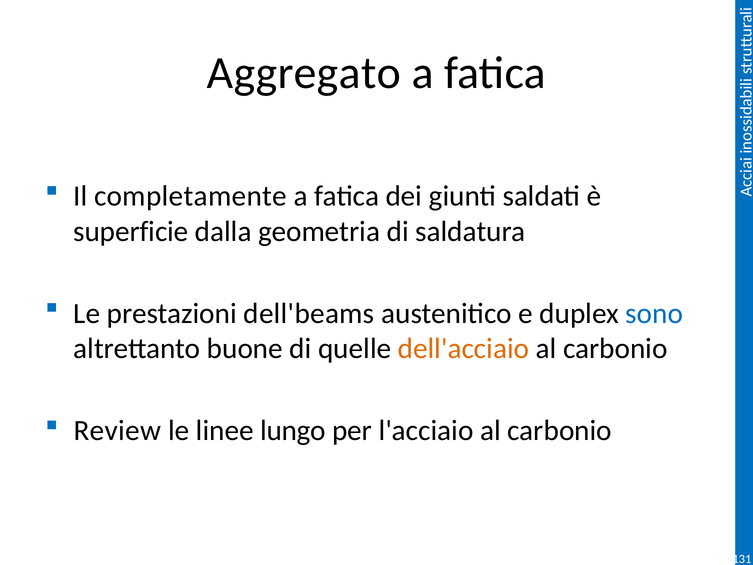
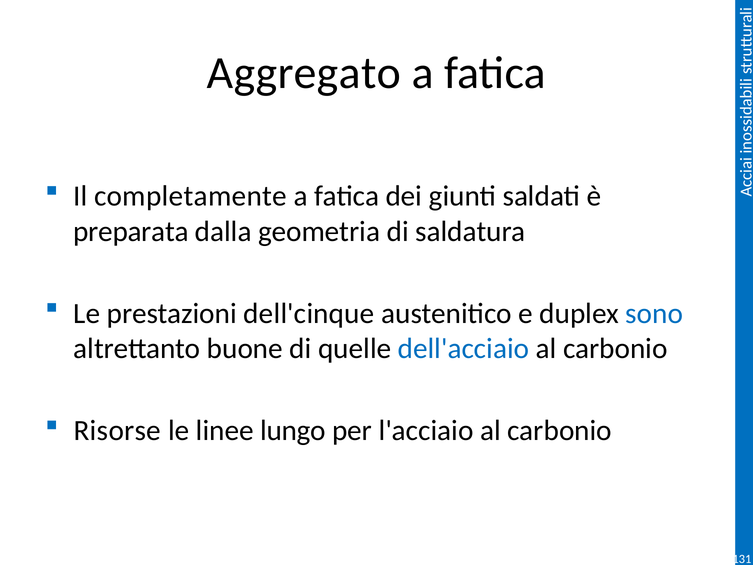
superficie: superficie -> preparata (131, 231)
dell'beams: dell'beams -> dell'cinque (309, 313)
dell'acciaio colour: orange -> blue (464, 349)
Review: Review -> Risorse (117, 431)
